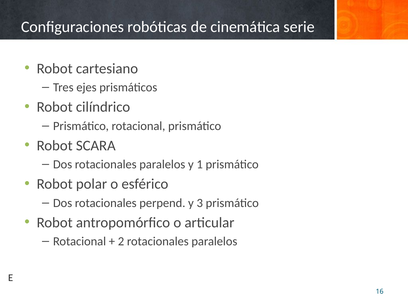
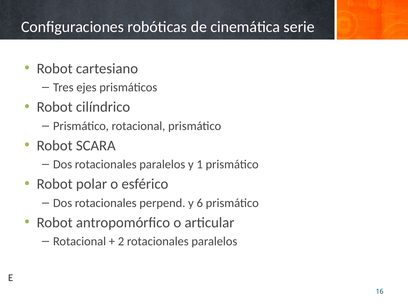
3: 3 -> 6 (200, 203)
